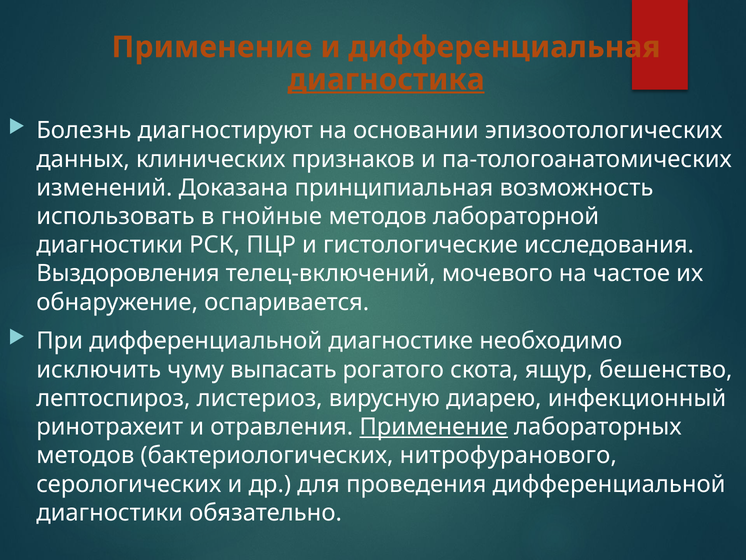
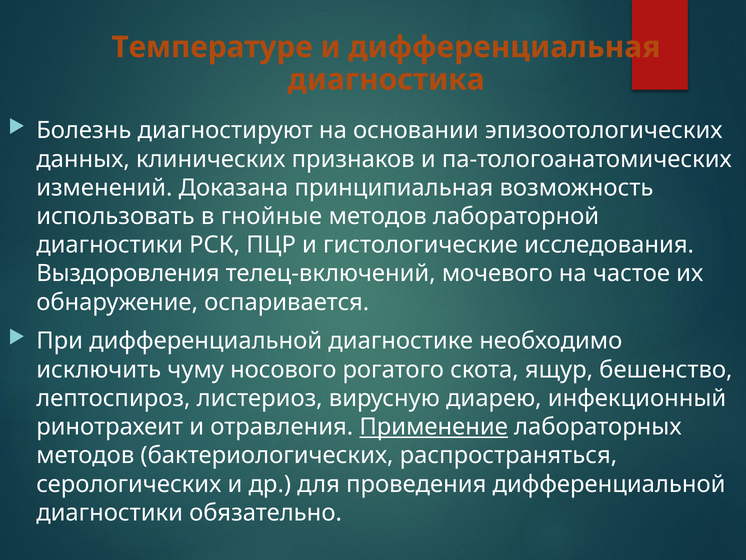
Применение: Применение -> Температуре (212, 47)
диагностика underline: present -> none (386, 80)
выпасать: выпасать -> носового (283, 369)
нитрофуранового: нитрофуранового -> распространяться (508, 455)
